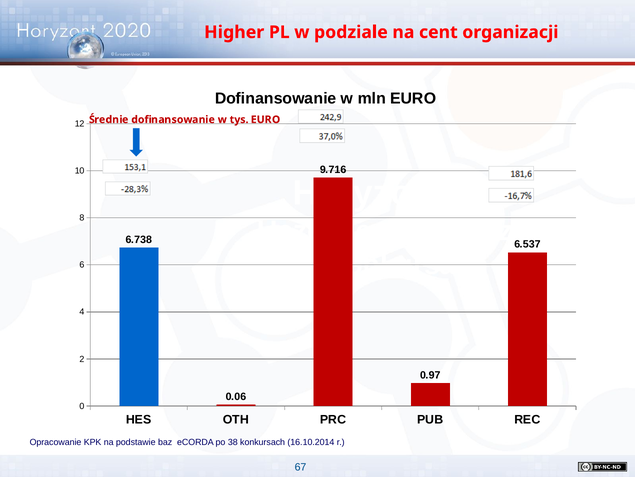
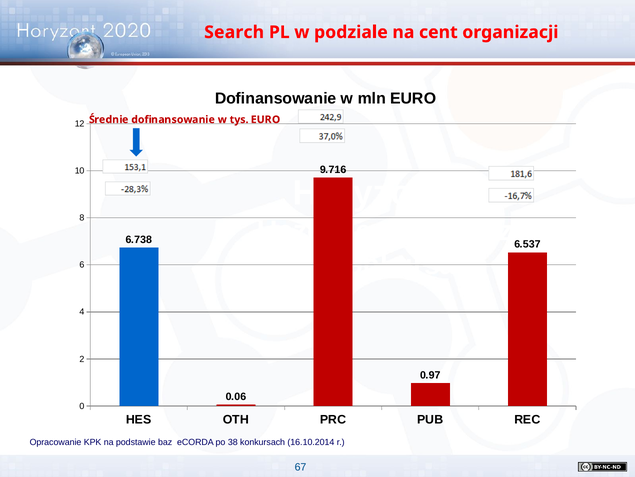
Higher: Higher -> Search (234, 32)
